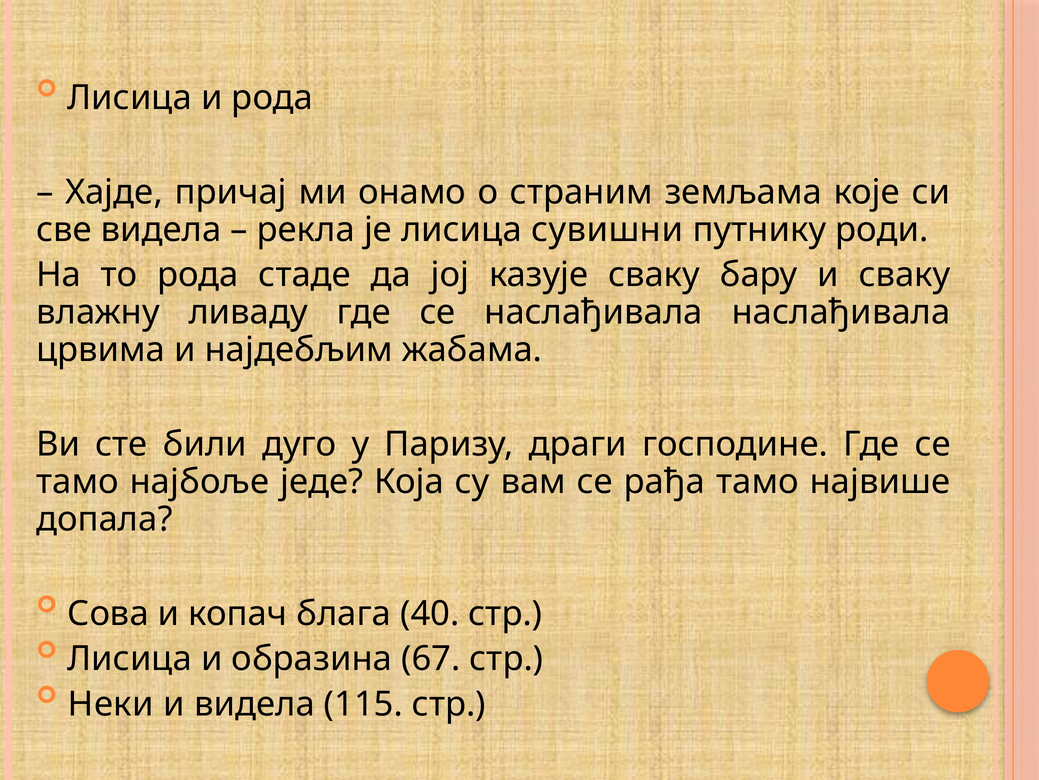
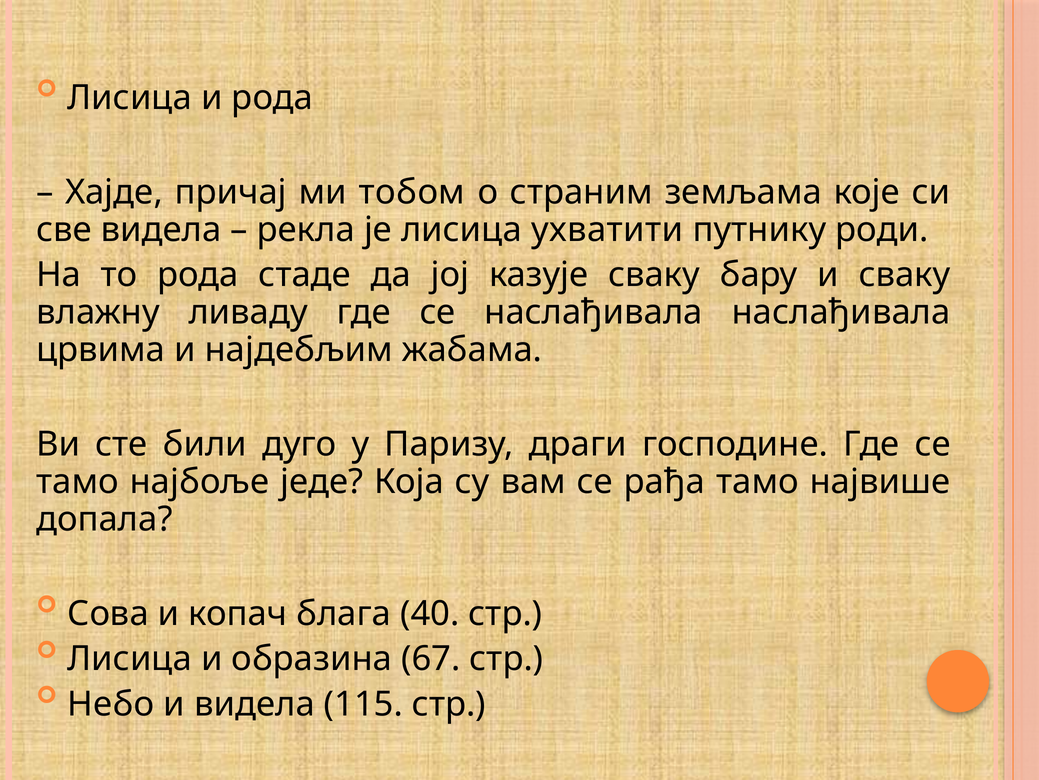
онамо: онамо -> тобом (412, 192)
сувишни: сувишни -> ухватити (607, 229)
Неки: Неки -> Небо (111, 703)
